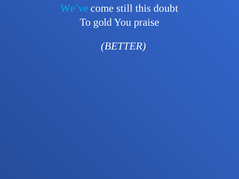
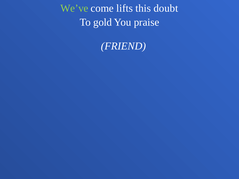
We’ve colour: light blue -> light green (74, 8)
still: still -> lifts (125, 8)
BETTER: BETTER -> FRIEND (123, 46)
